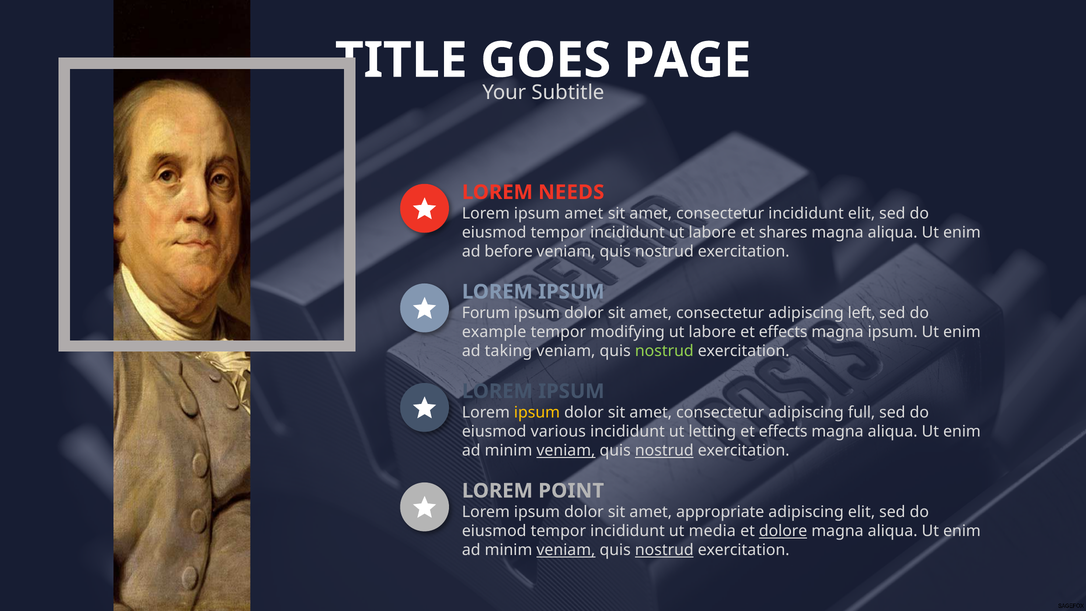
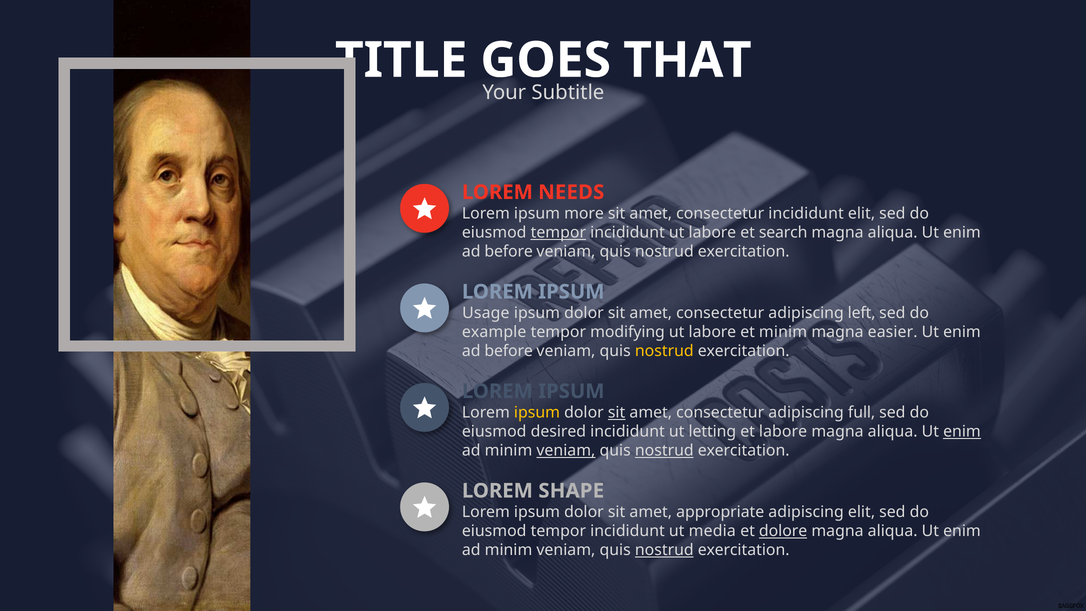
PAGE: PAGE -> THAT (687, 60)
ipsum amet: amet -> more (584, 214)
tempor underline: none -> present (558, 233)
shares: shares -> search (783, 233)
Forum: Forum -> Usage (486, 313)
labore et effects: effects -> minim (783, 332)
magna ipsum: ipsum -> easier (893, 332)
taking: taking -> before (509, 351)
nostrud colour: light green -> yellow (664, 351)
sit underline: none -> present (617, 413)
various: various -> desired (558, 432)
effects: effects -> labore (783, 432)
enim underline: none -> present (962, 432)
POINT: POINT -> SHAPE (571, 491)
veniam underline: present -> none (566, 550)
